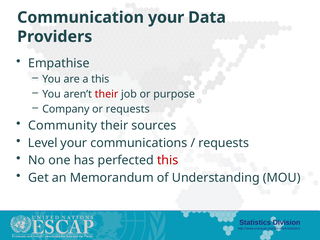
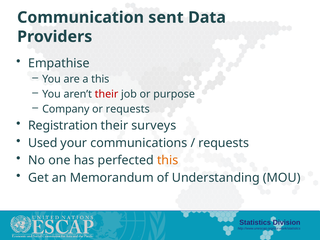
Communication your: your -> sent (166, 17)
Community: Community -> Registration (63, 125)
sources: sources -> surveys (154, 125)
Level: Level -> Used (43, 143)
this colour: red -> orange (168, 160)
